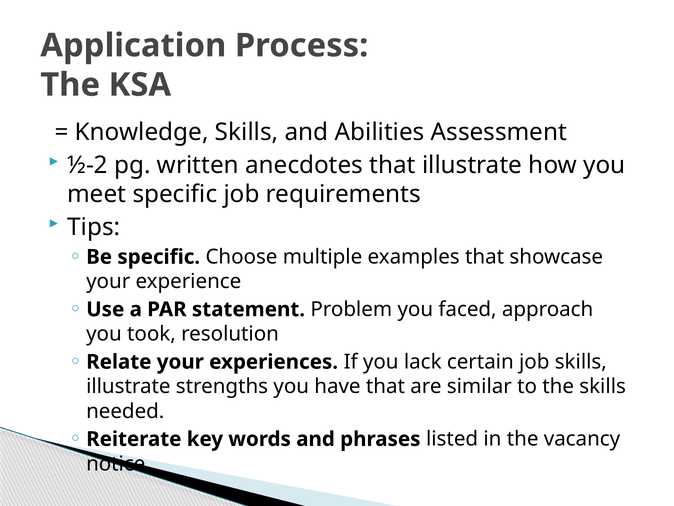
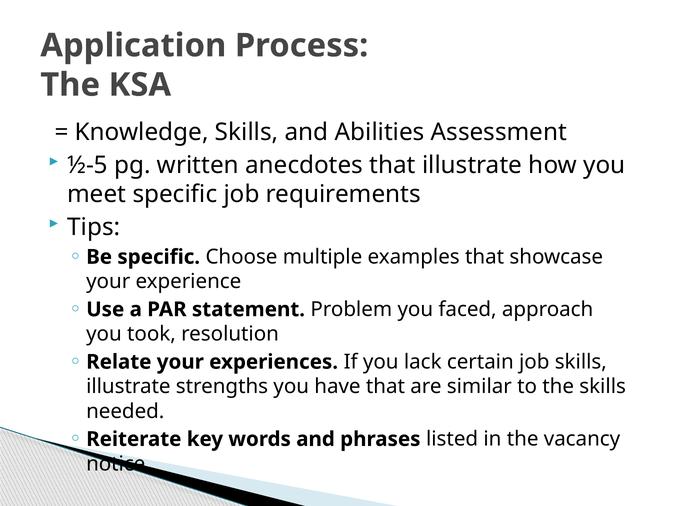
½-2: ½-2 -> ½-5 (88, 165)
